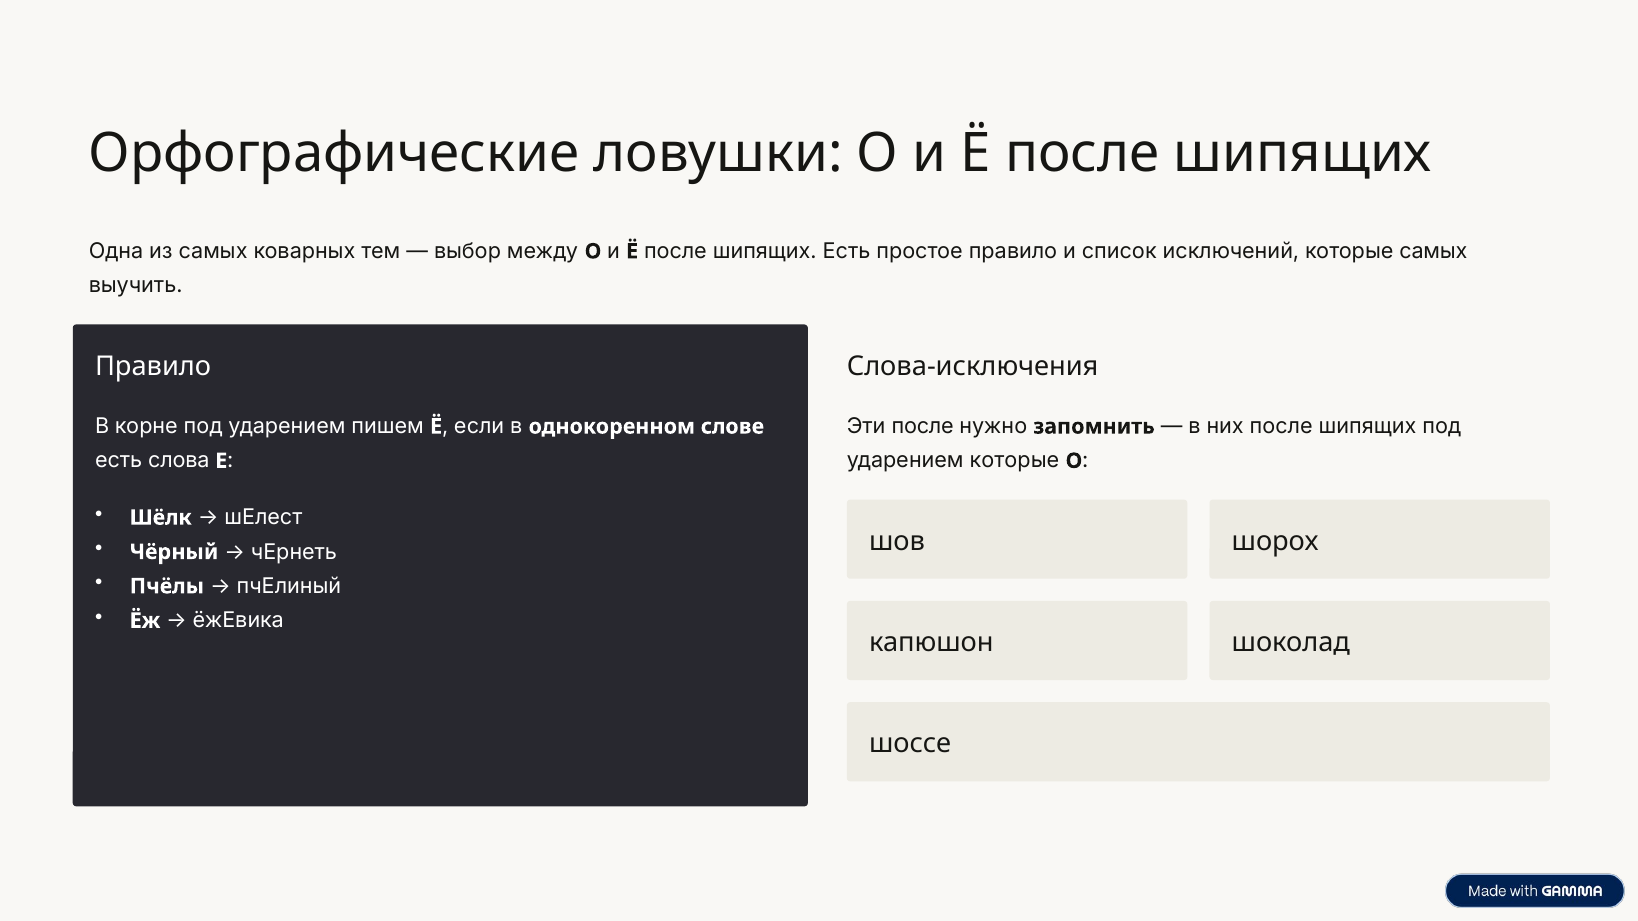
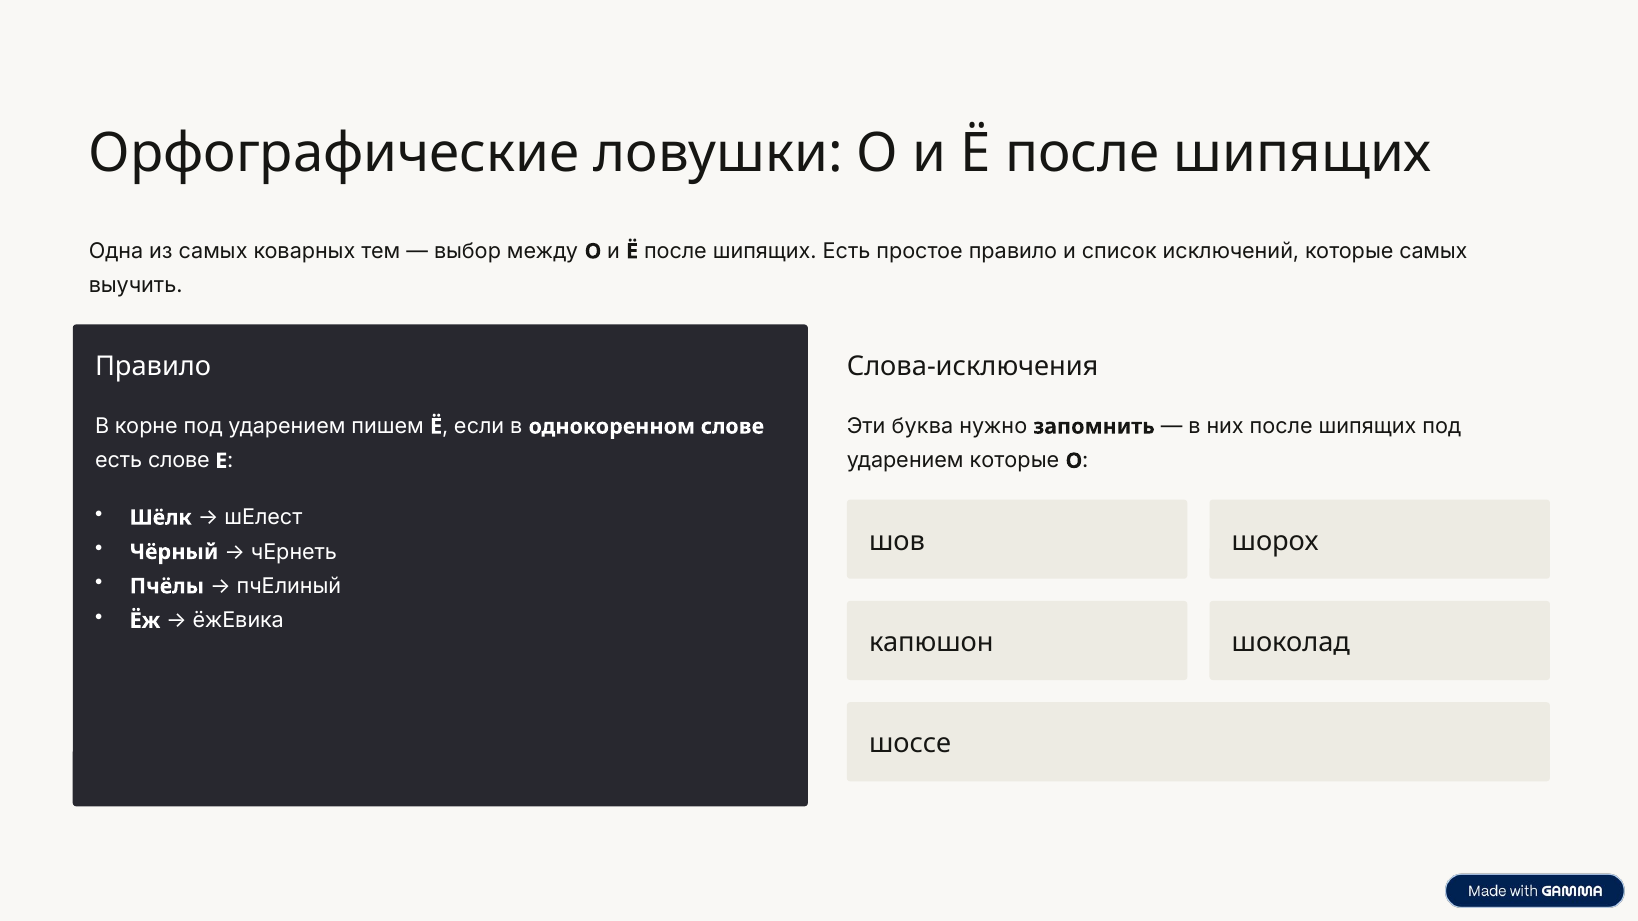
Эти после: после -> буква (922, 427)
есть слова: слова -> слове (179, 461)
